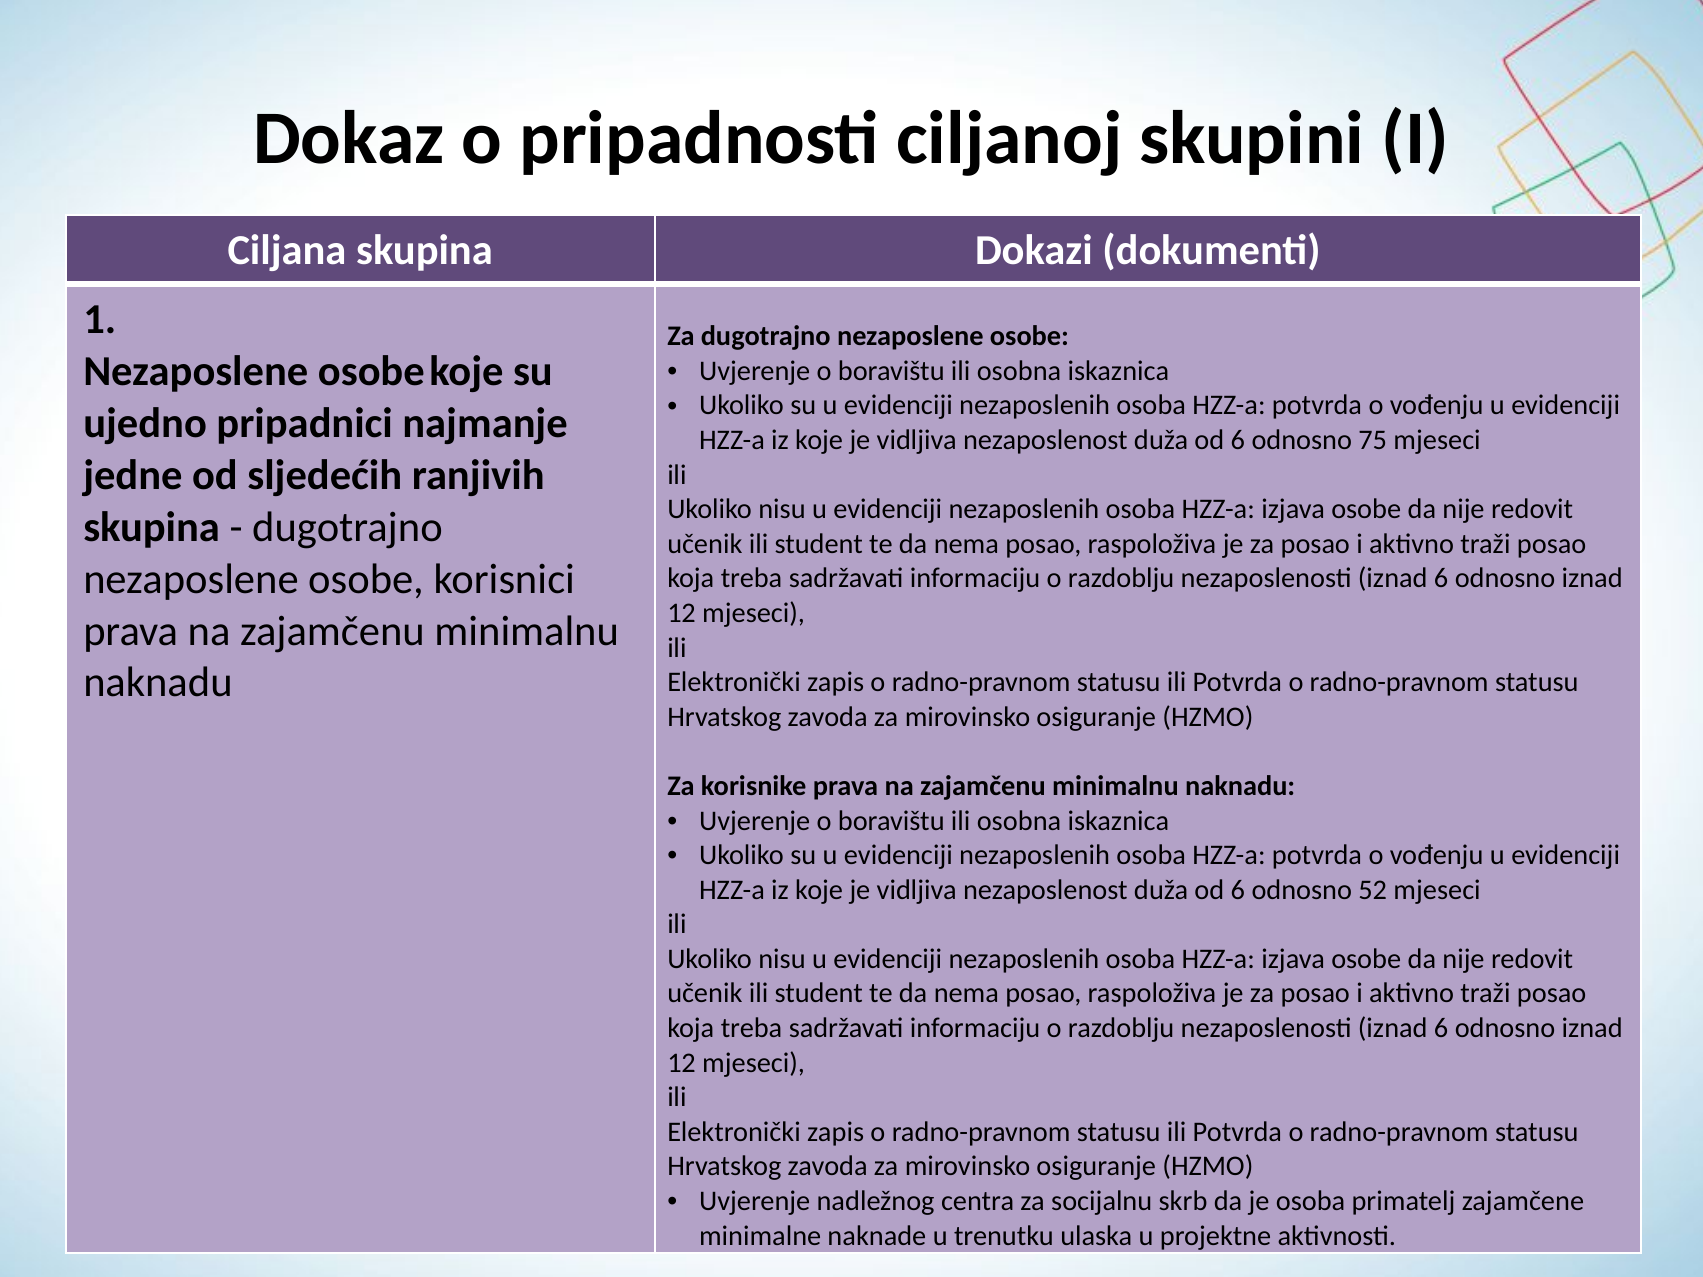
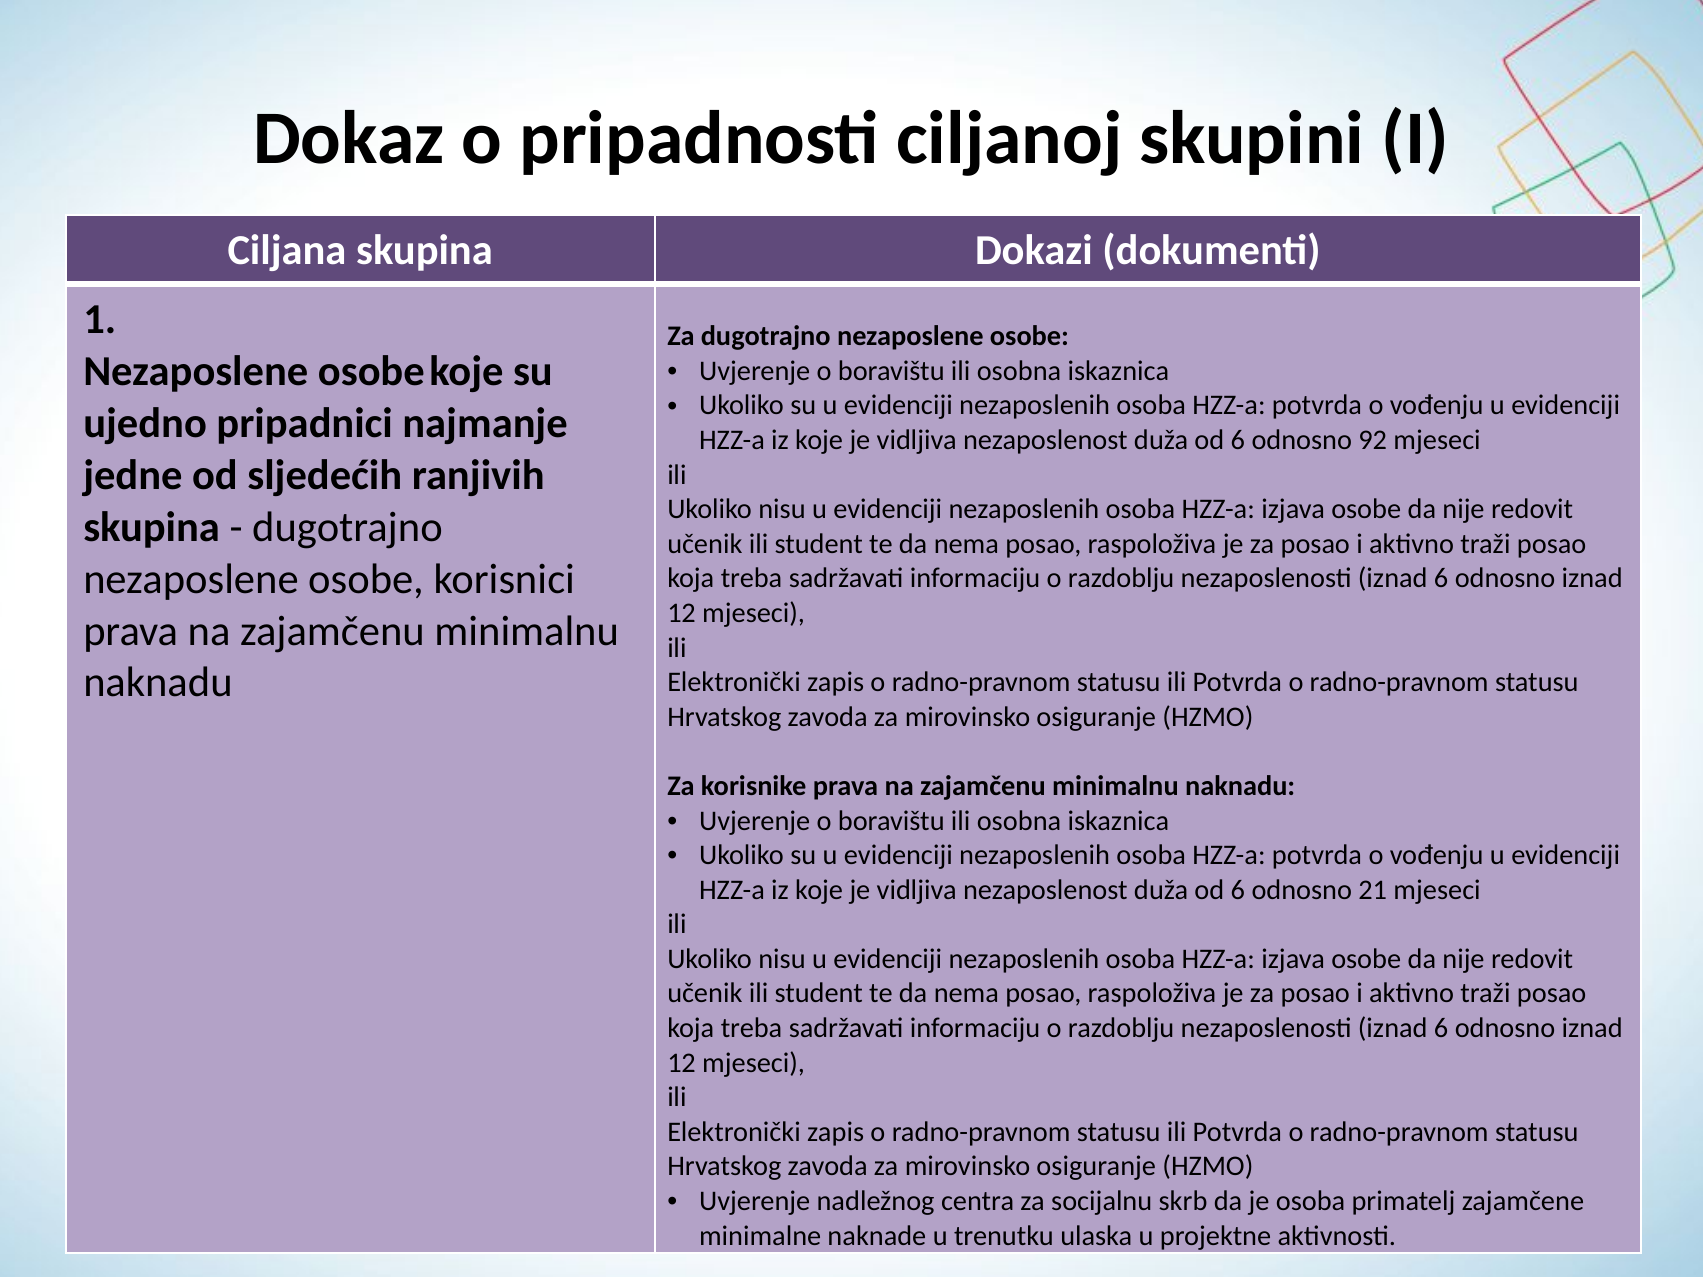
75: 75 -> 92 (1373, 440)
52: 52 -> 21 (1373, 890)
